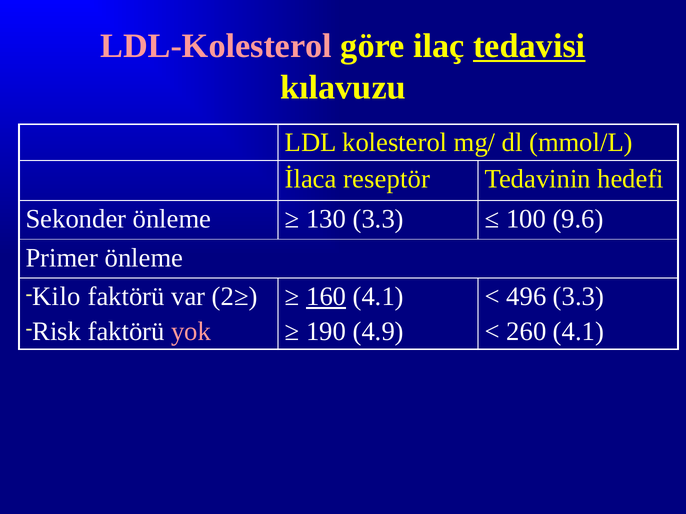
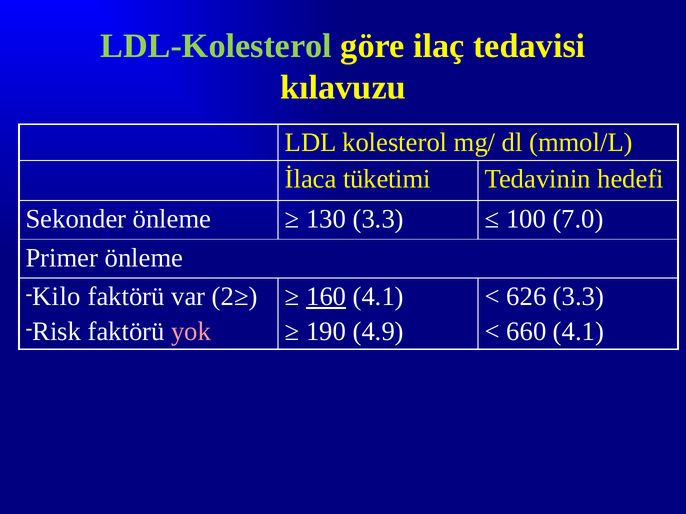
LDL-Kolesterol colour: pink -> light green (216, 46)
tedavisi underline: present -> none (529, 46)
reseptör: reseptör -> tüketimi (387, 179)
9.6: 9.6 -> 7.0 (578, 219)
496: 496 -> 626 (526, 297)
260: 260 -> 660 (526, 332)
